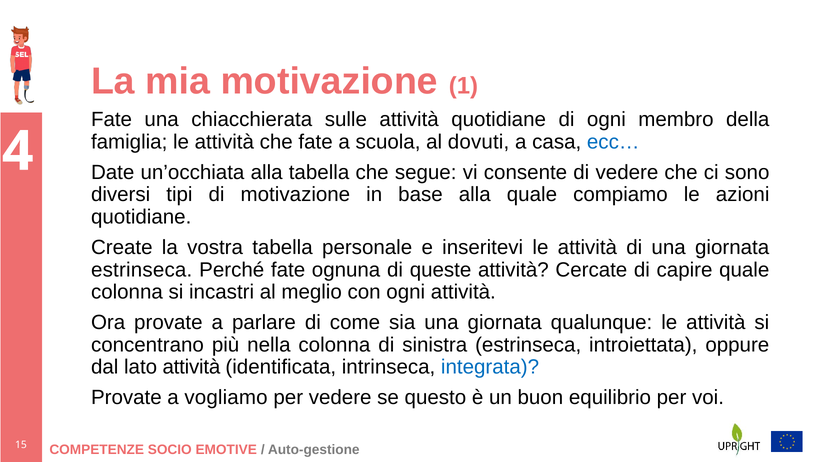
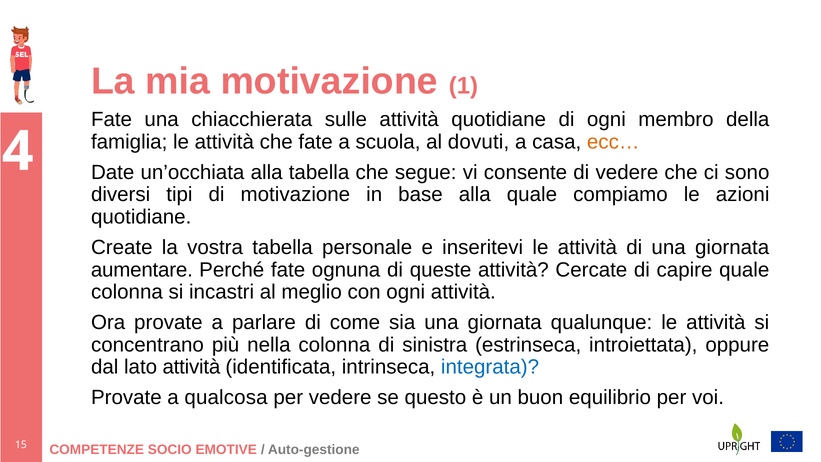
ecc… colour: blue -> orange (613, 142)
estrinseca: estrinseca -> aumentare (142, 270)
vogliamo: vogliamo -> qualcosa (226, 398)
